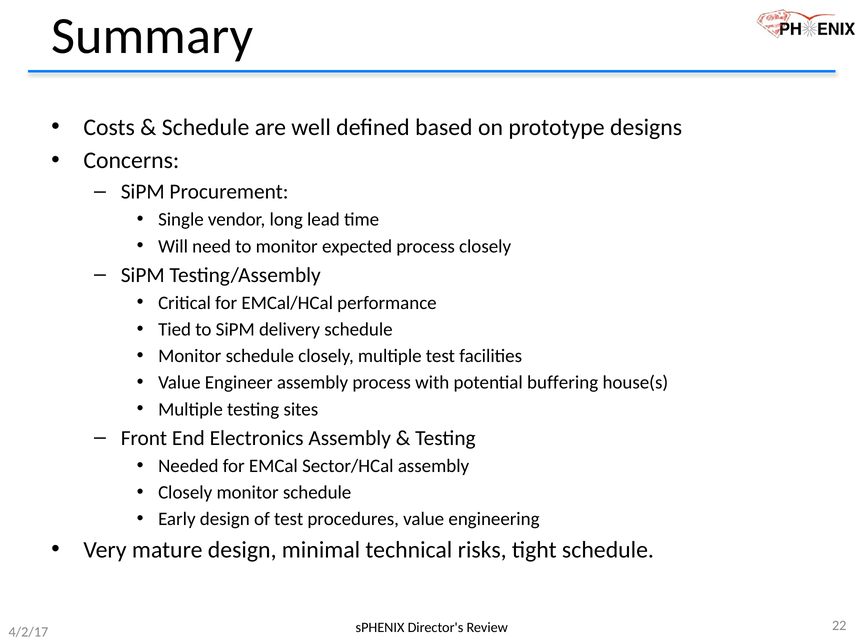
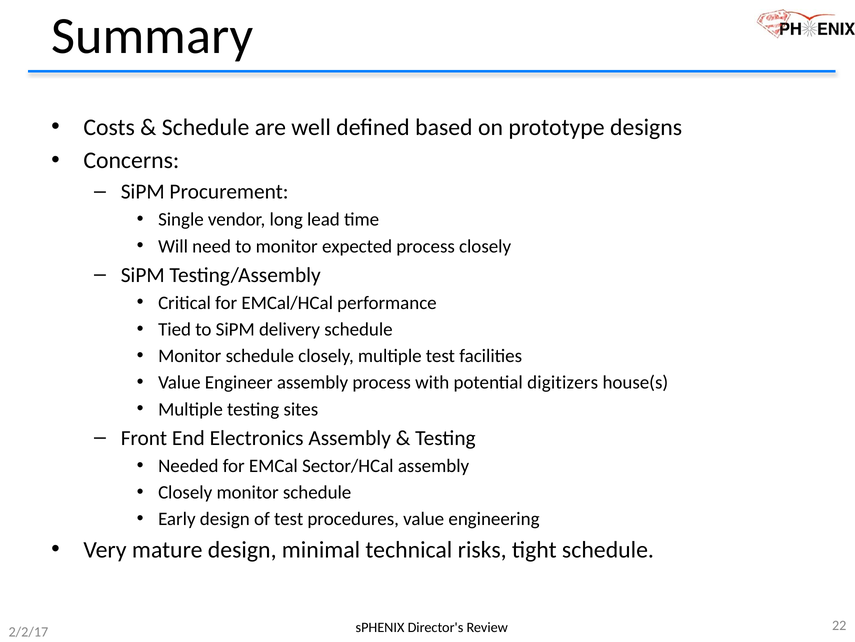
buffering: buffering -> digitizers (563, 382)
4/2/17: 4/2/17 -> 2/2/17 (28, 632)
